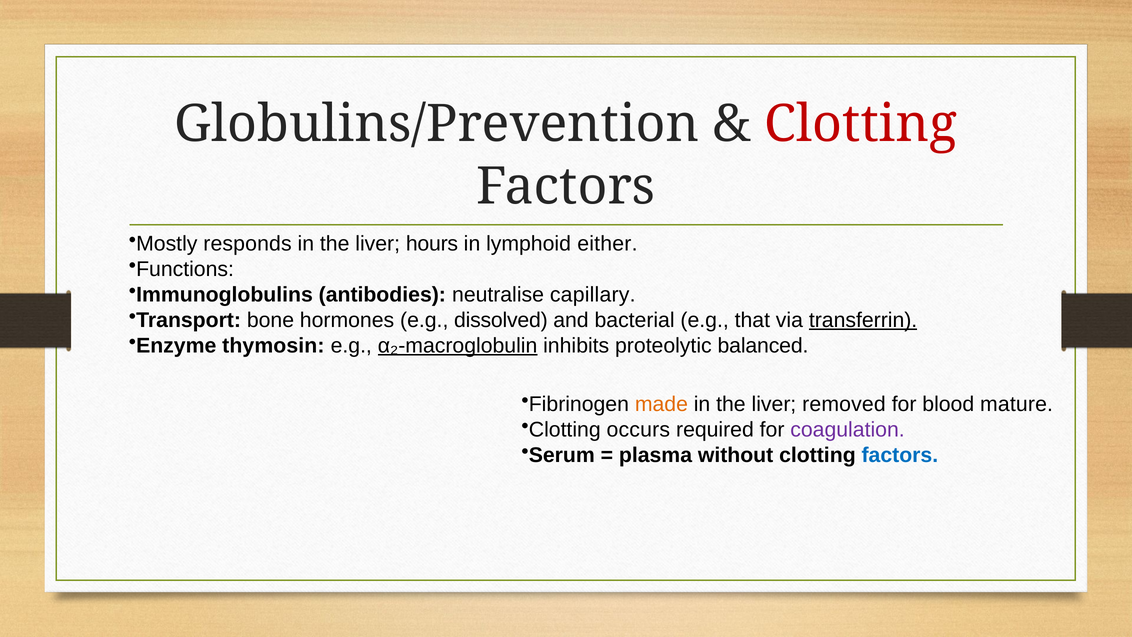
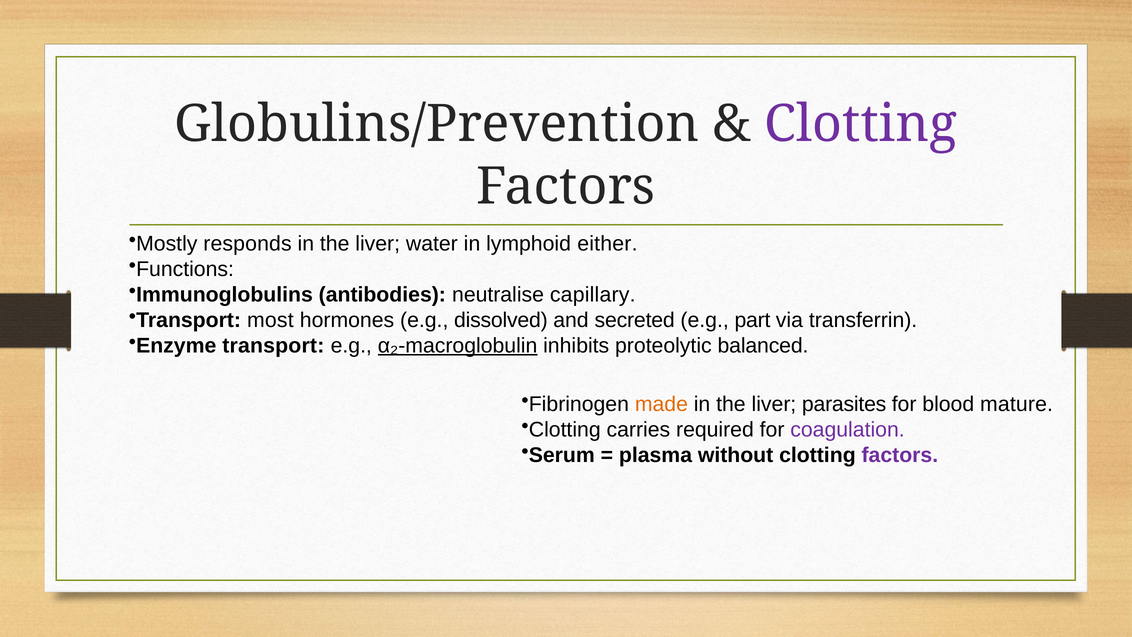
Clotting colour: red -> purple (861, 124)
hours: hours -> water (432, 244)
bone: bone -> most (270, 320)
bacterial: bacterial -> secreted (635, 320)
that: that -> part (752, 320)
transferrin underline: present -> none (863, 320)
Enzyme thymosin: thymosin -> transport (273, 345)
removed: removed -> parasites (844, 404)
occurs: occurs -> carries (638, 430)
factors colour: blue -> purple (900, 455)
